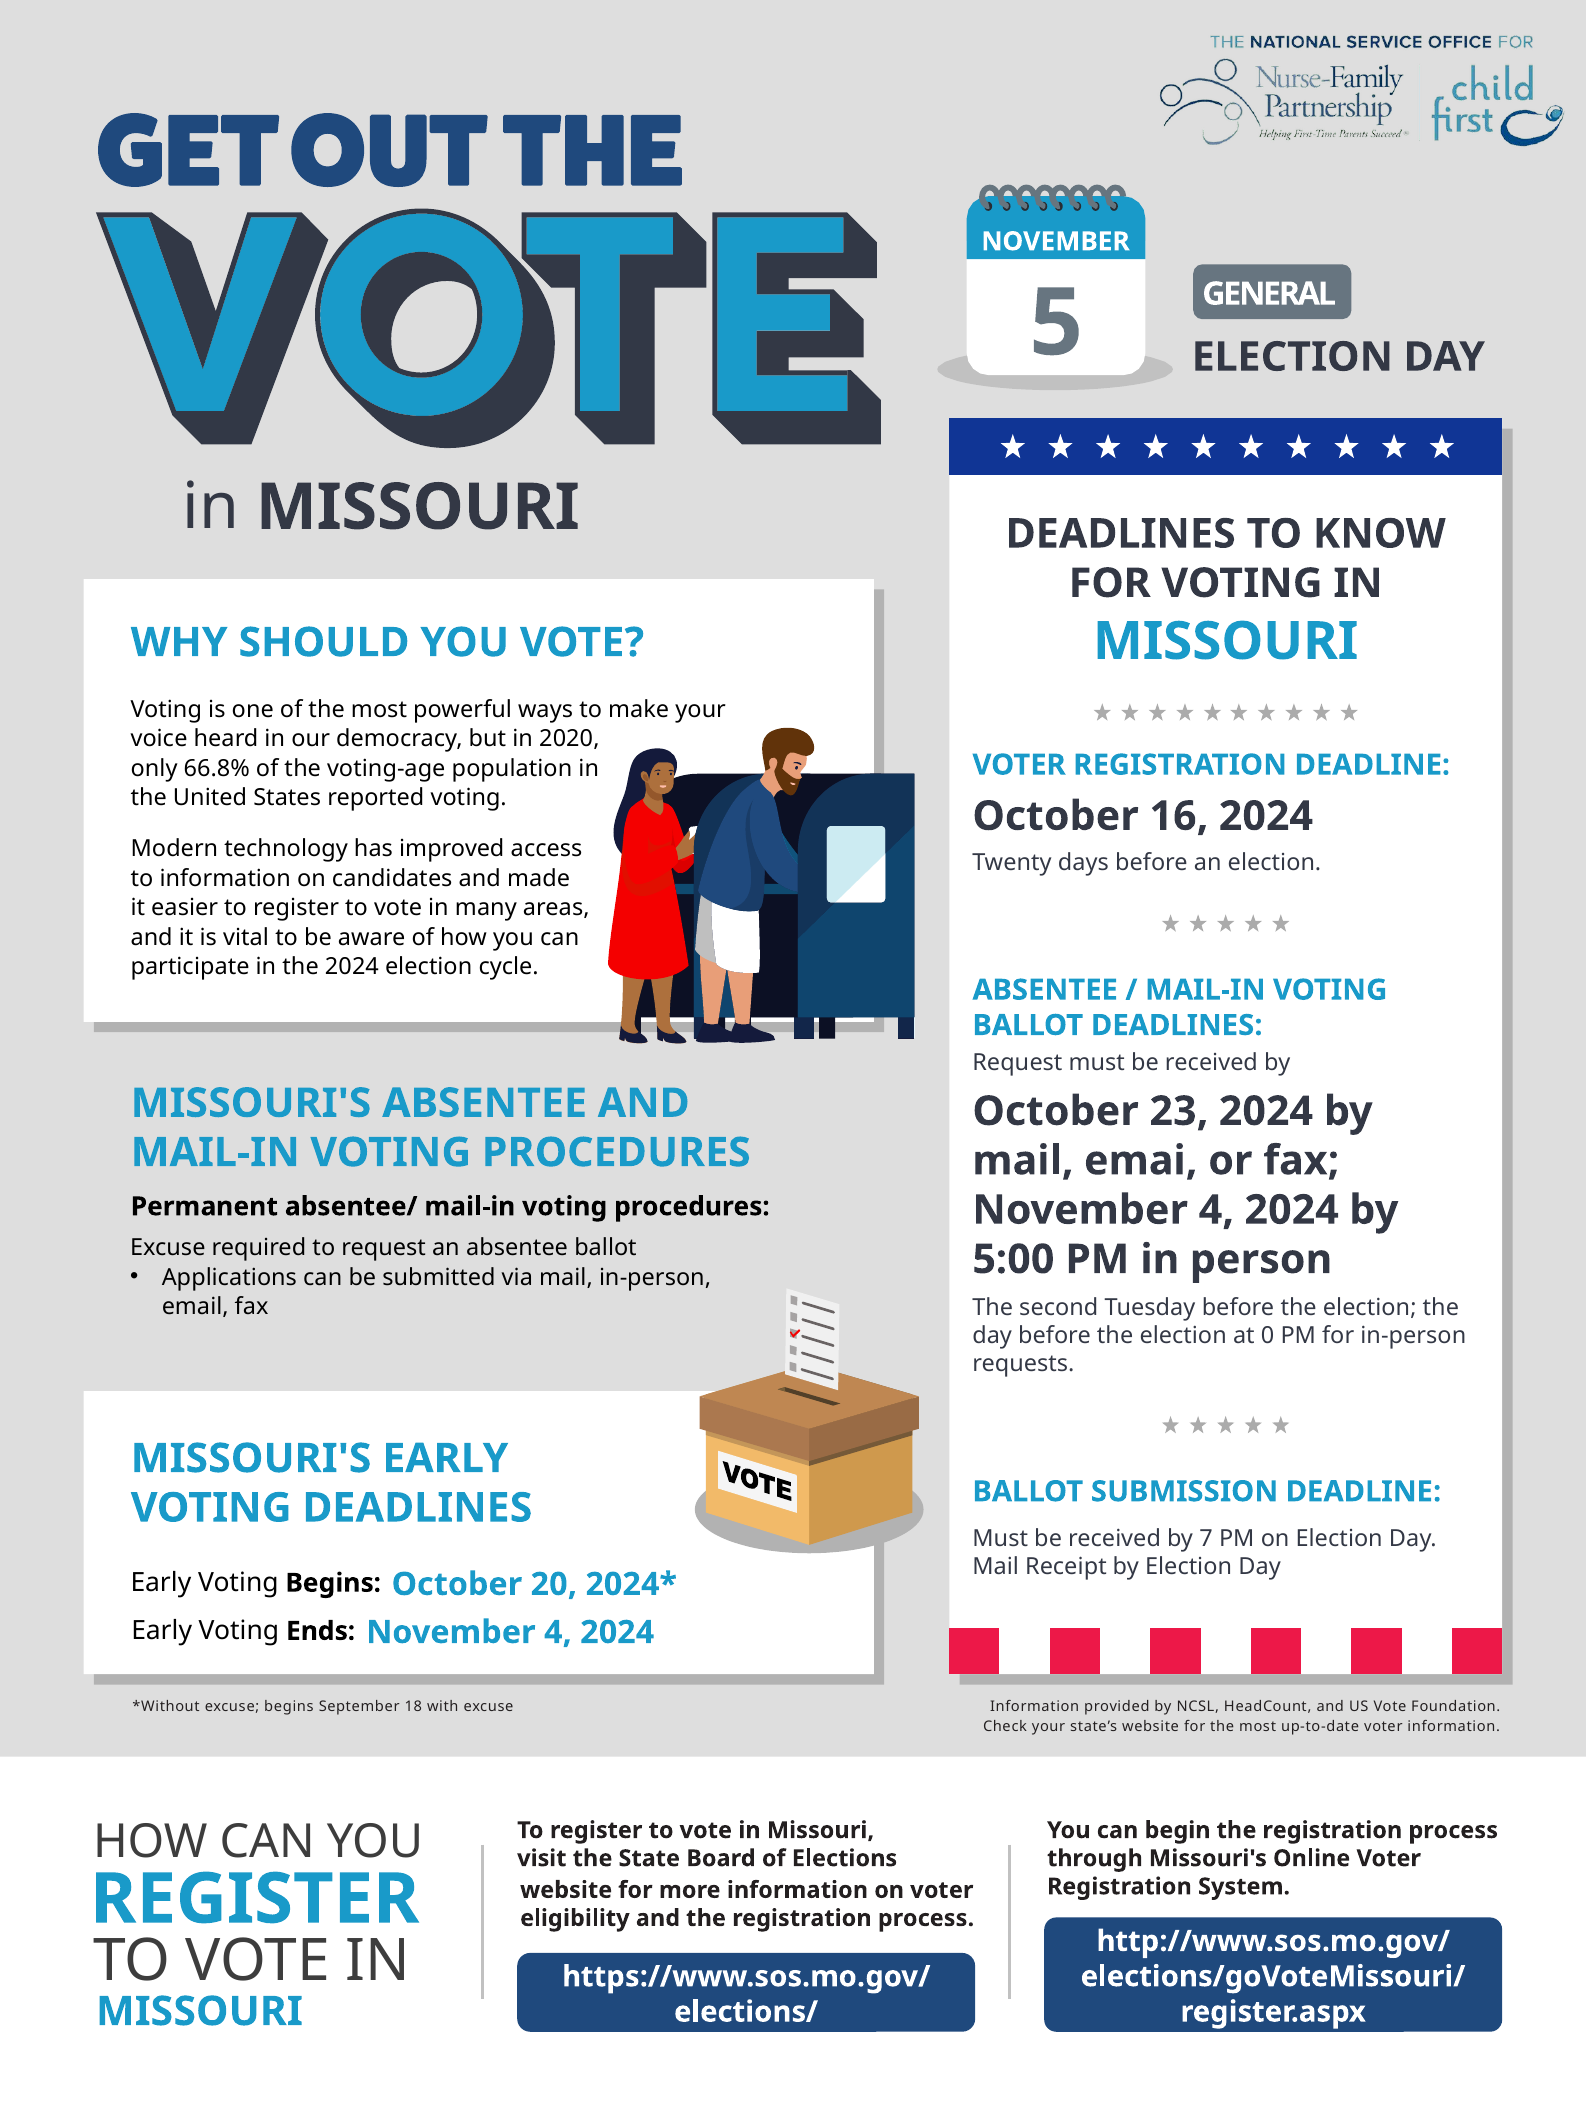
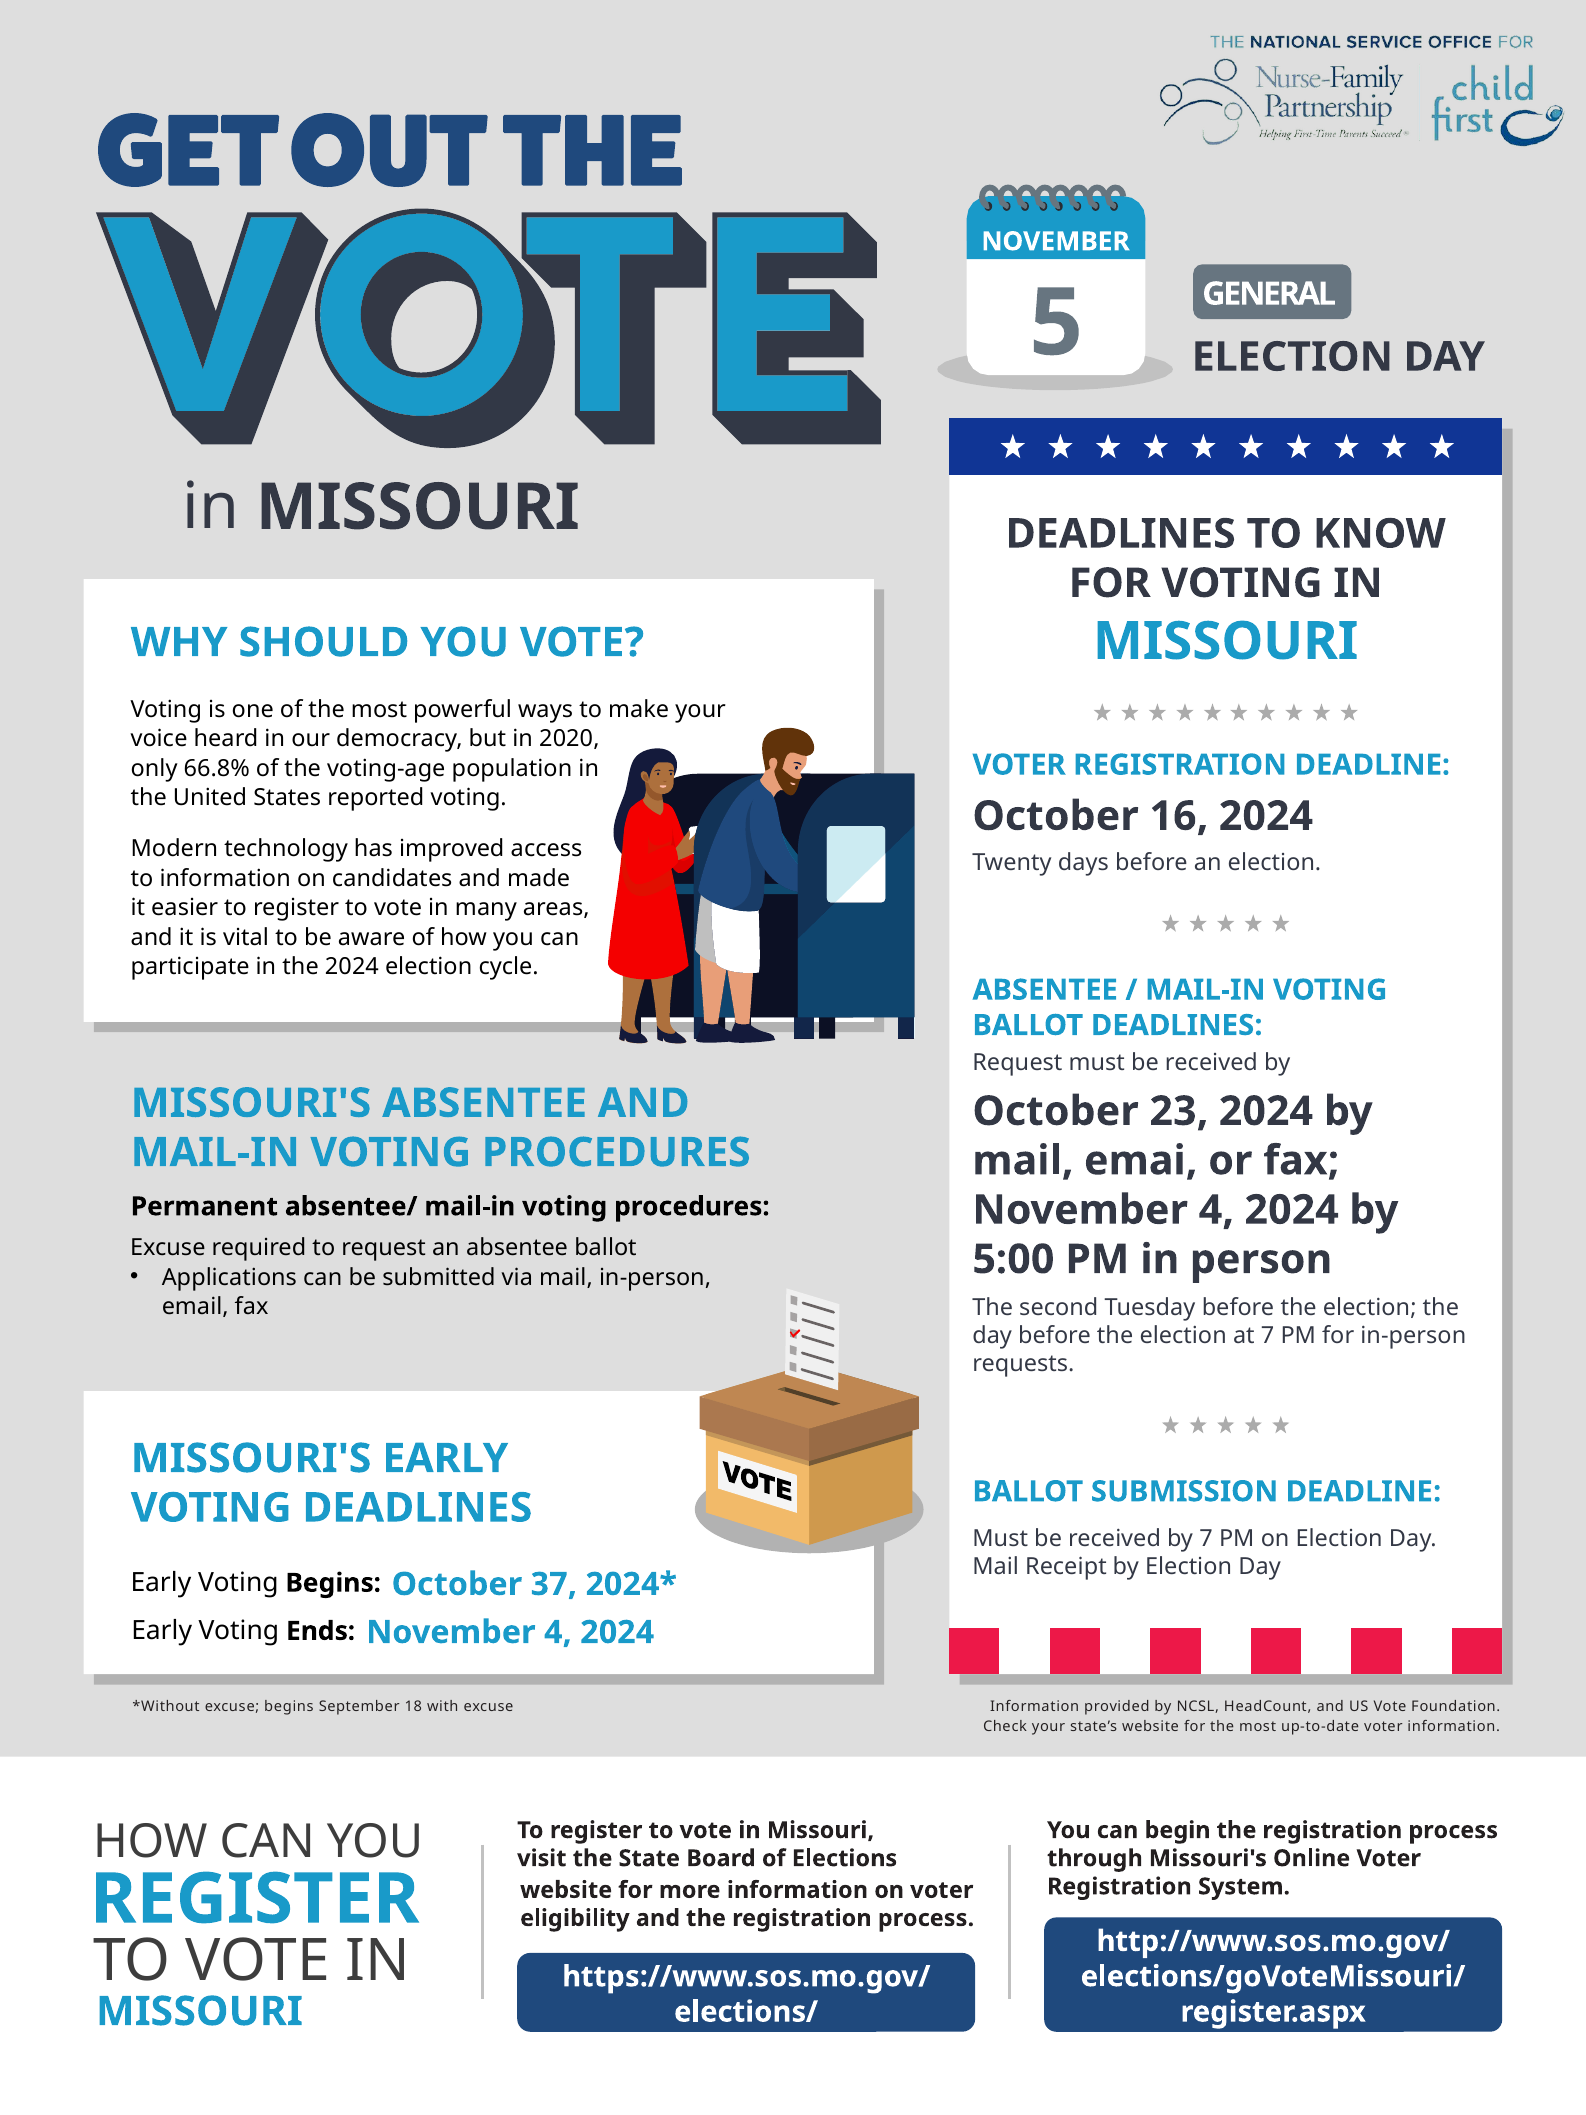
at 0: 0 -> 7 (1268, 1336)
20: 20 -> 37 (554, 1584)
